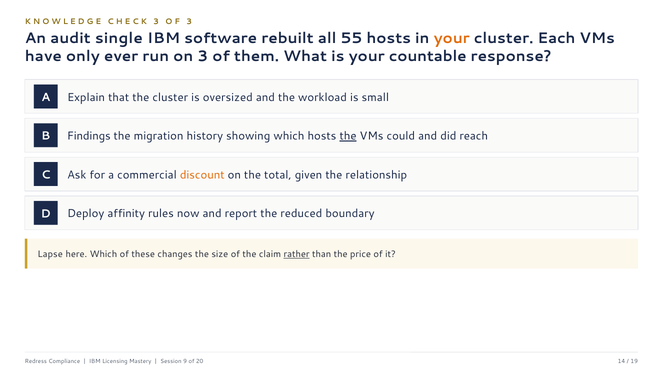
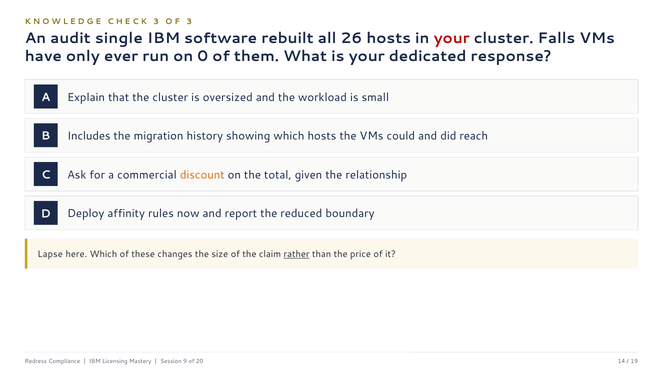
55: 55 -> 26 (351, 38)
your colour: orange -> red (452, 38)
Each: Each -> Falls (556, 38)
on 3: 3 -> 0 (203, 56)
countable: countable -> dedicated (428, 56)
Findings: Findings -> Includes (89, 136)
the underline: present -> none (348, 136)
